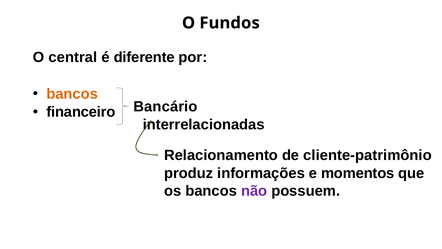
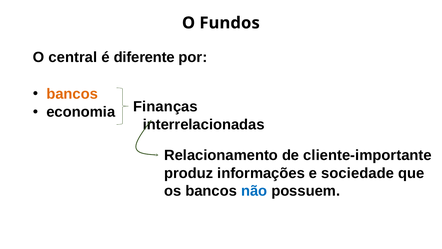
Bancário: Bancário -> Finanças (166, 107)
financeiro: financeiro -> economia (81, 112)
cliente-patrimônio: cliente-patrimônio -> cliente-importante (368, 155)
momentos: momentos -> sociedade (358, 173)
não colour: purple -> blue (254, 191)
